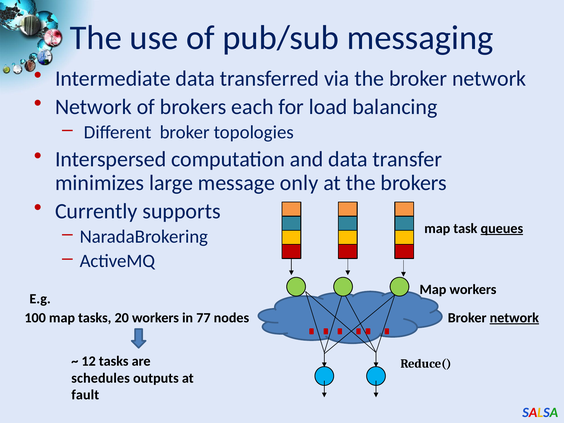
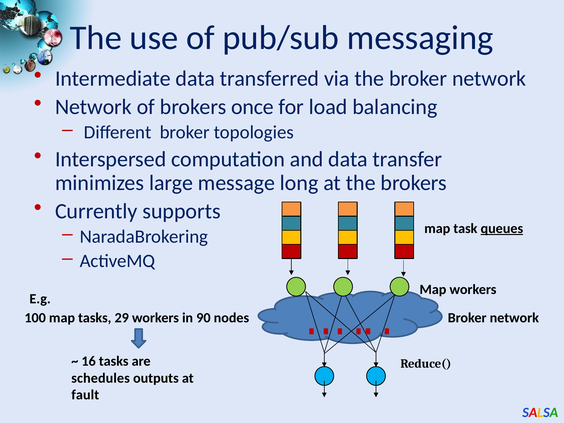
each: each -> once (253, 107)
only: only -> long (299, 183)
network underline: present -> none (514, 318)
20: 20 -> 29 (122, 318)
77: 77 -> 90 (203, 318)
12: 12 -> 16 (89, 361)
